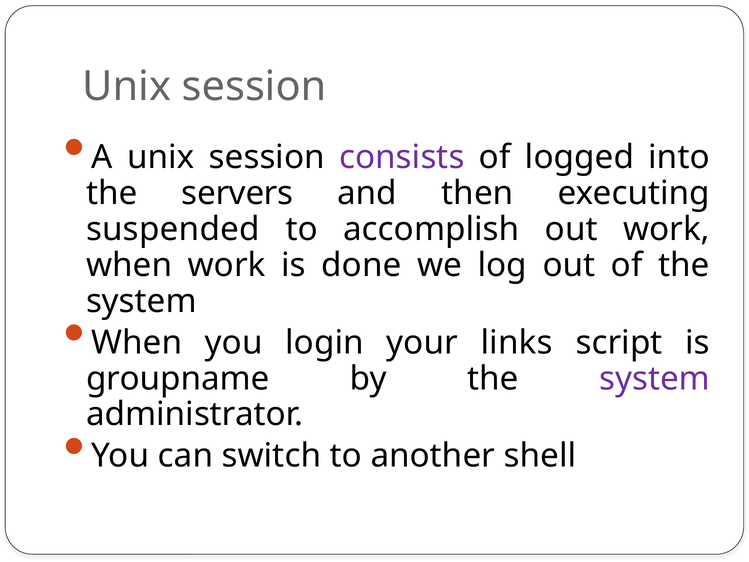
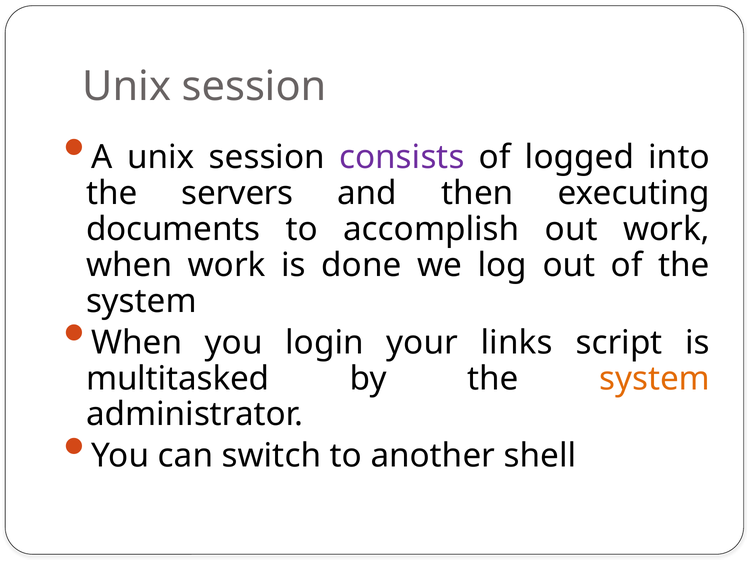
suspended: suspended -> documents (173, 229)
groupname: groupname -> multitasked (178, 378)
system colour: purple -> orange (655, 378)
